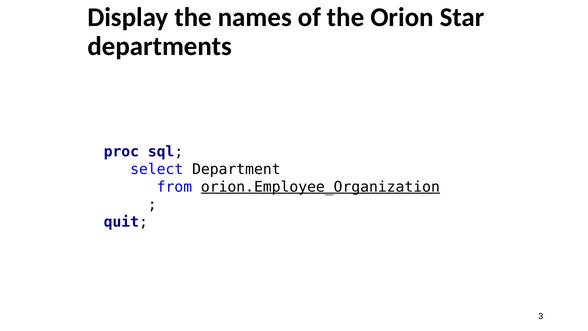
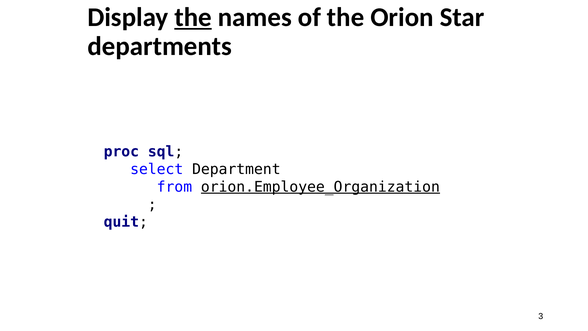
the underline: none -> present (193, 17)
